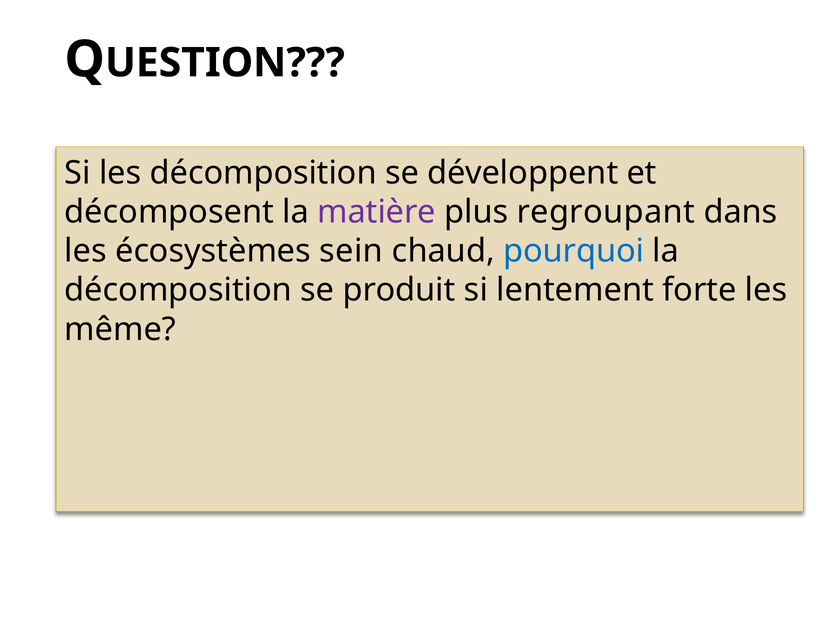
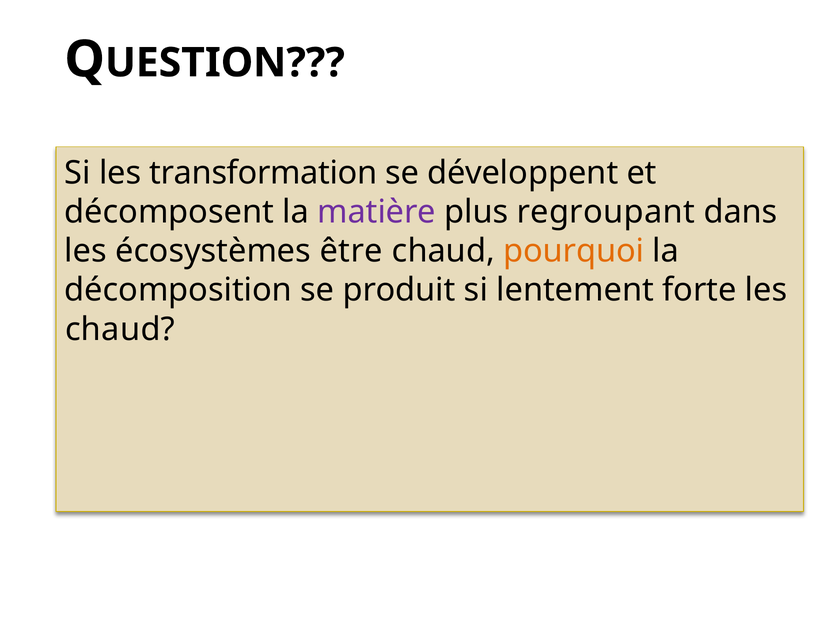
les décomposition: décomposition -> transformation (263, 173)
sein: sein -> être (351, 251)
pourquoi colour: blue -> orange (574, 251)
même: même -> chaud (120, 329)
